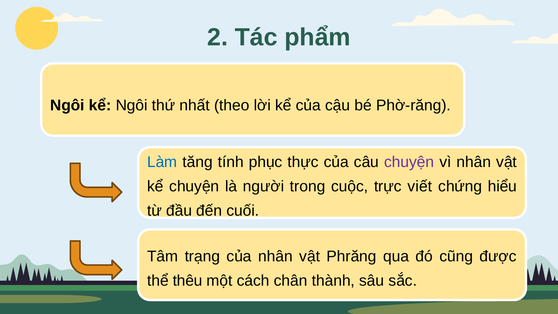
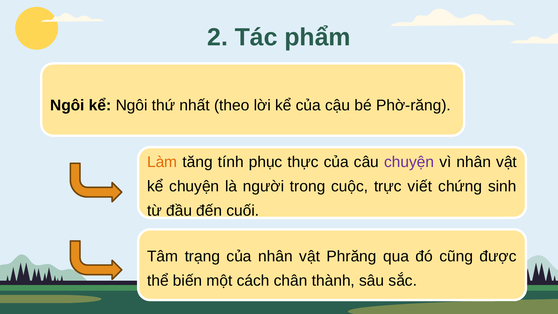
Làm colour: blue -> orange (162, 162)
hiểu: hiểu -> sinh (502, 186)
thêu: thêu -> biến (188, 281)
